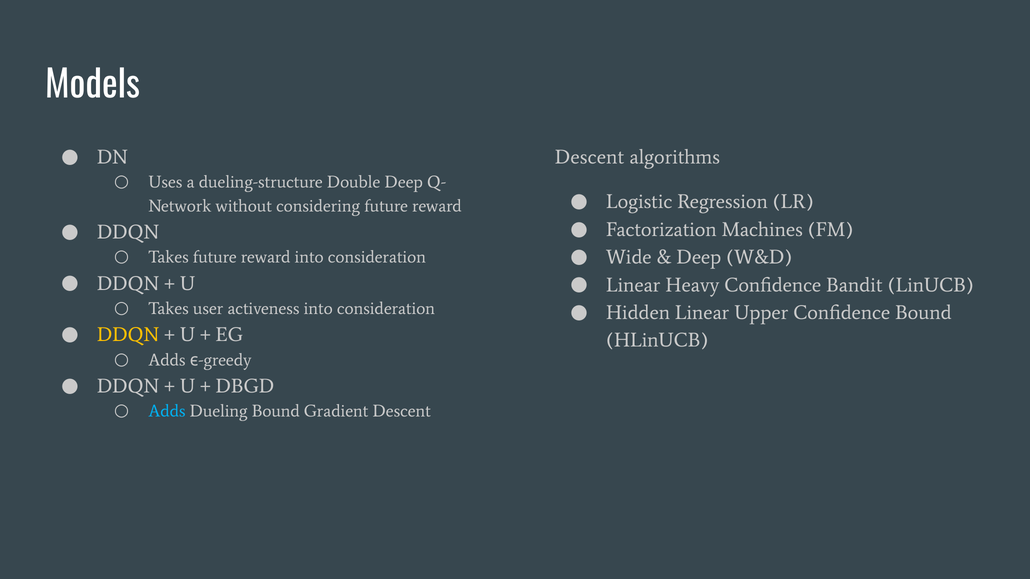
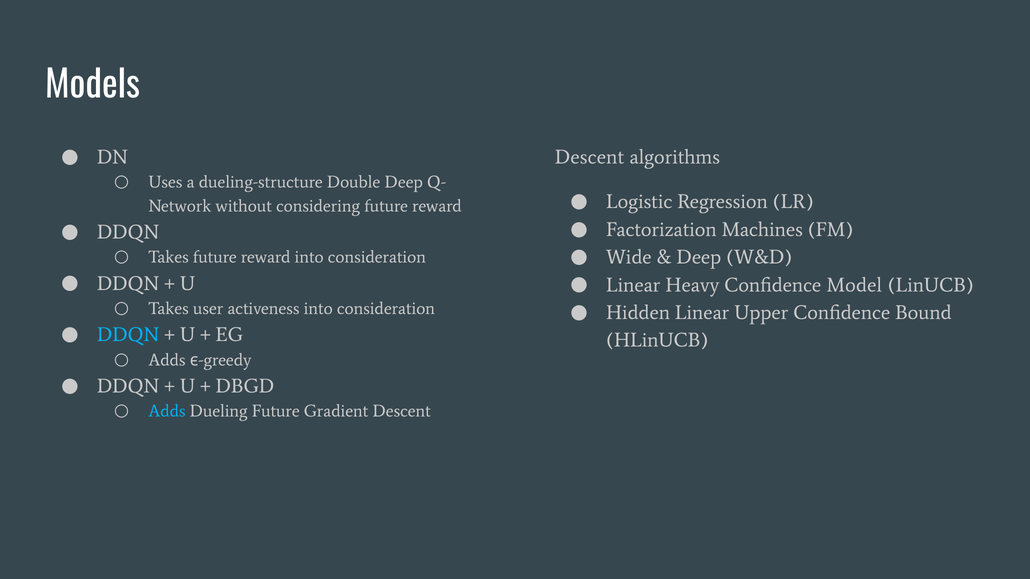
Bandit: Bandit -> Model (854, 285)
DDQN colour: yellow -> light blue (128, 335)
Dueling Bound: Bound -> Future (276, 412)
